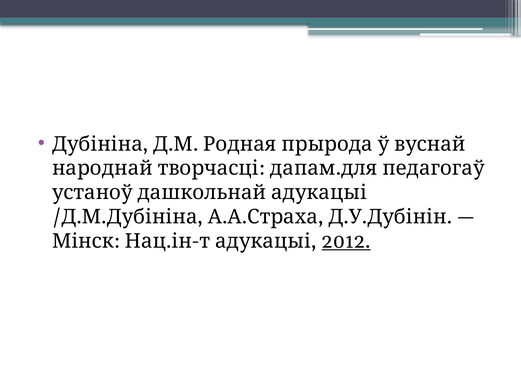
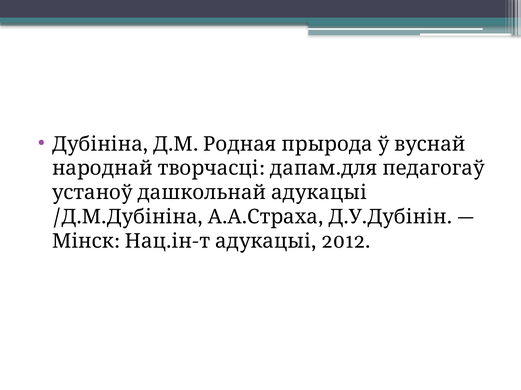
2012 underline: present -> none (346, 242)
